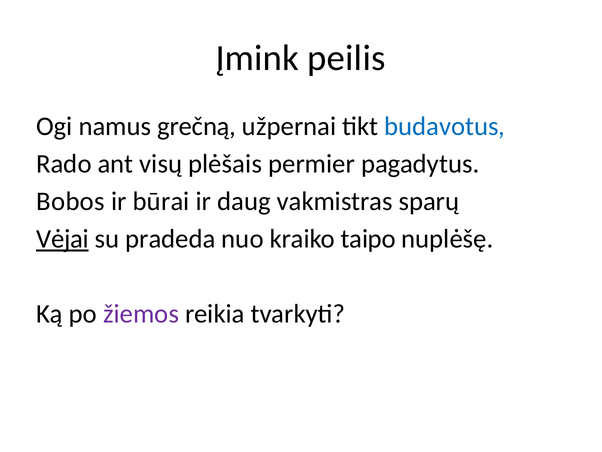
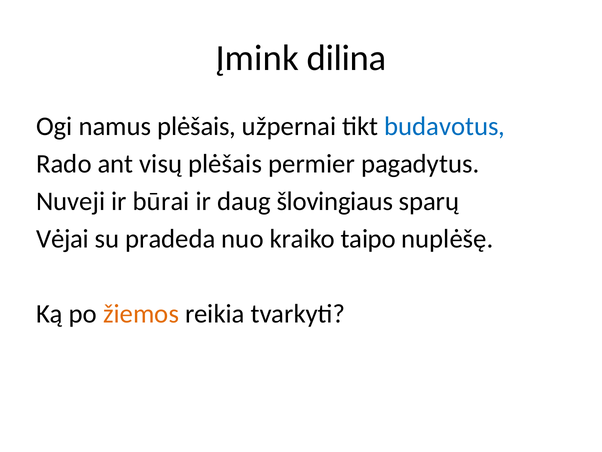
peilis: peilis -> dilina (347, 58)
namus grečną: grečną -> plėšais (197, 126)
Bobos: Bobos -> Nuveji (71, 201)
vakmistras: vakmistras -> šlovingiaus (335, 201)
Vėjai underline: present -> none (62, 239)
žiemos colour: purple -> orange (141, 314)
